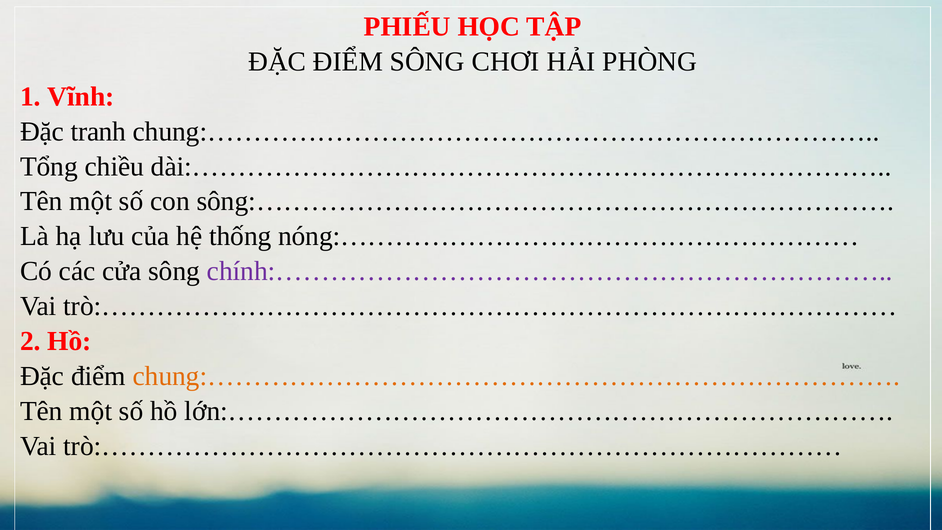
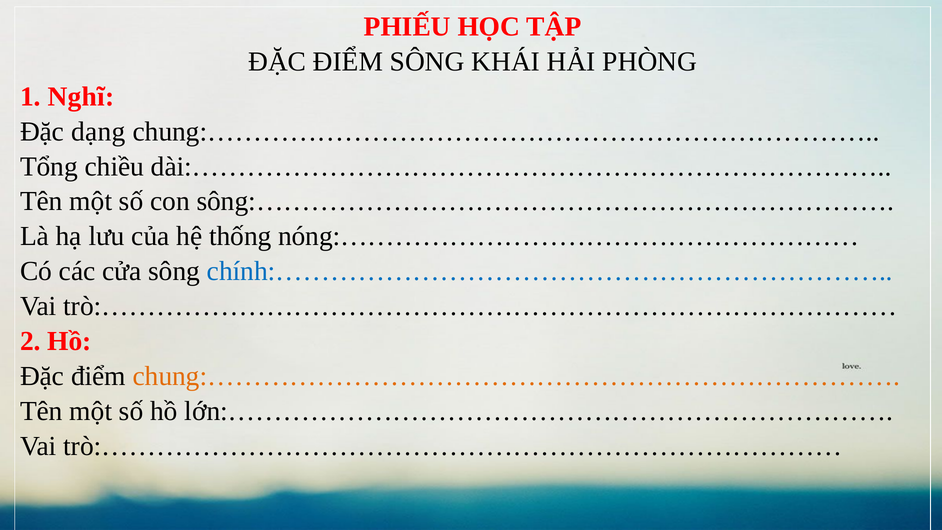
CHƠI: CHƠI -> KHÁI (506, 62)
Vĩnh: Vĩnh -> Nghĩ (81, 97)
tranh: tranh -> dạng (98, 132)
chính:………………………………………………………… colour: purple -> blue (550, 271)
